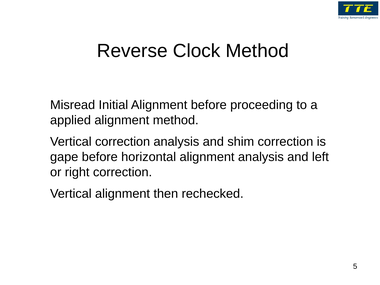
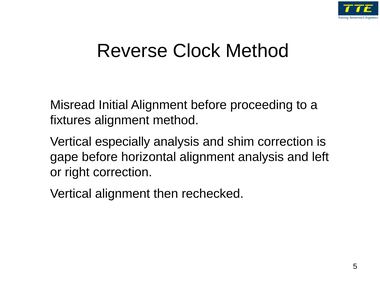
applied: applied -> fixtures (71, 120)
Vertical correction: correction -> especially (123, 142)
